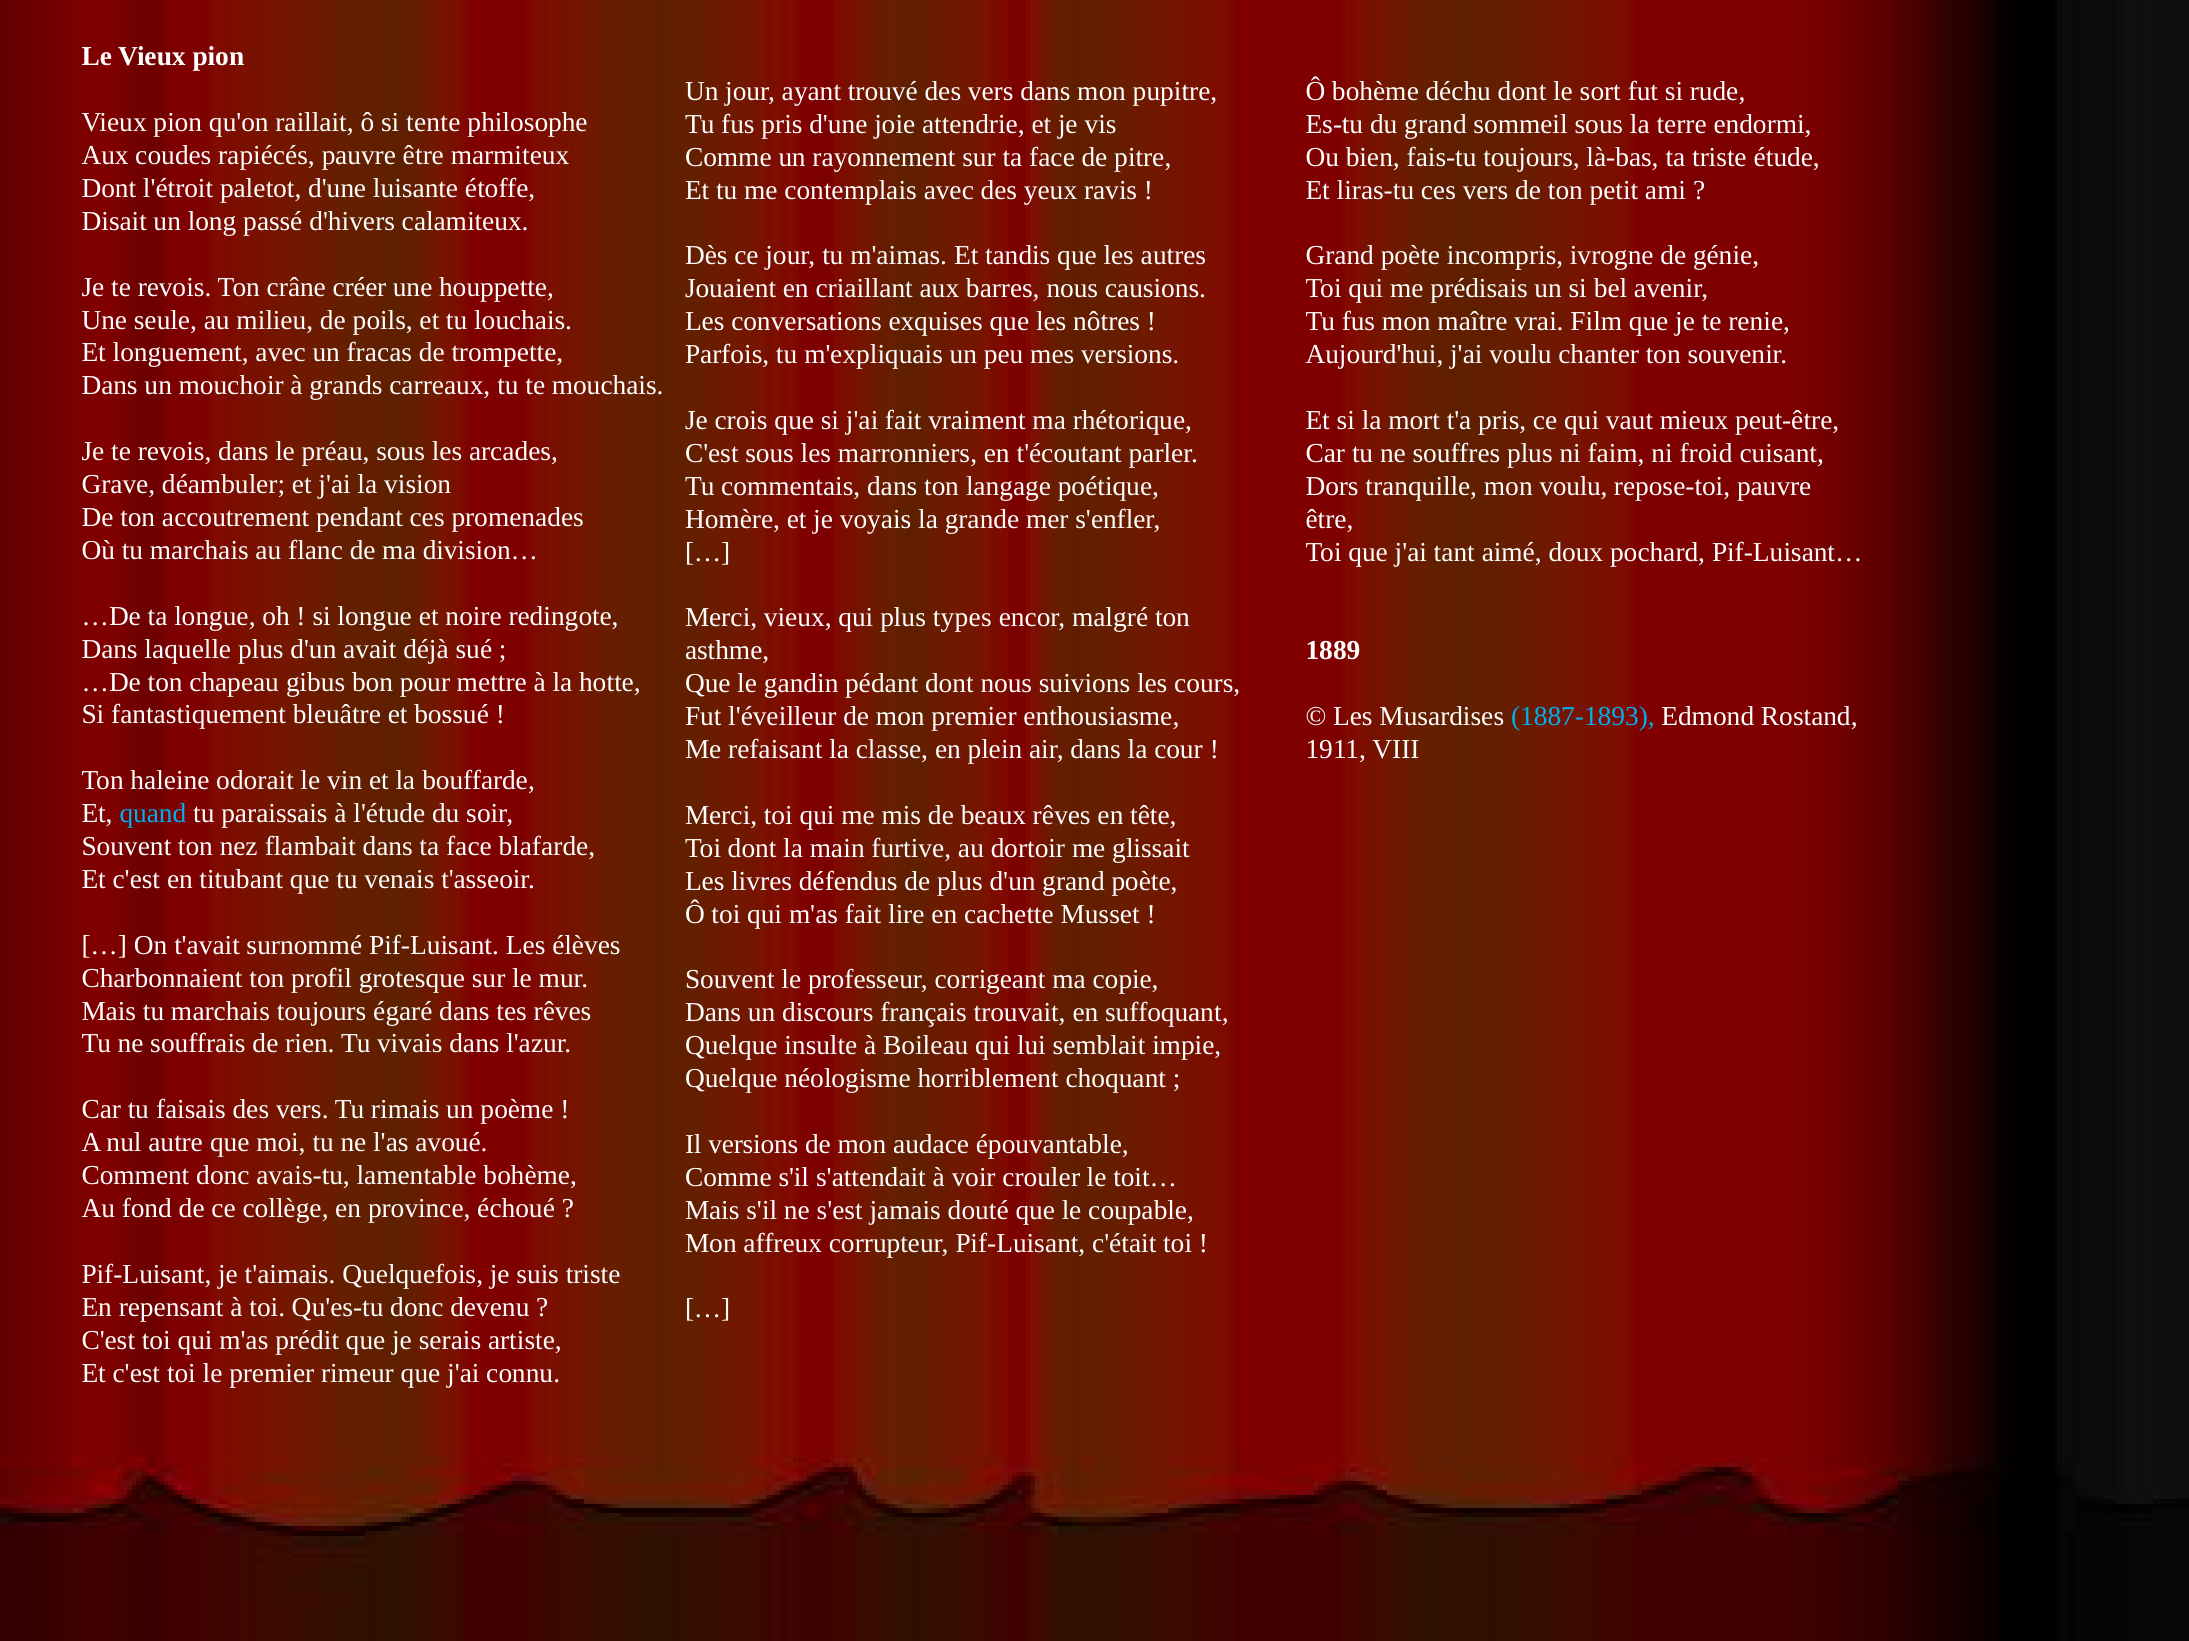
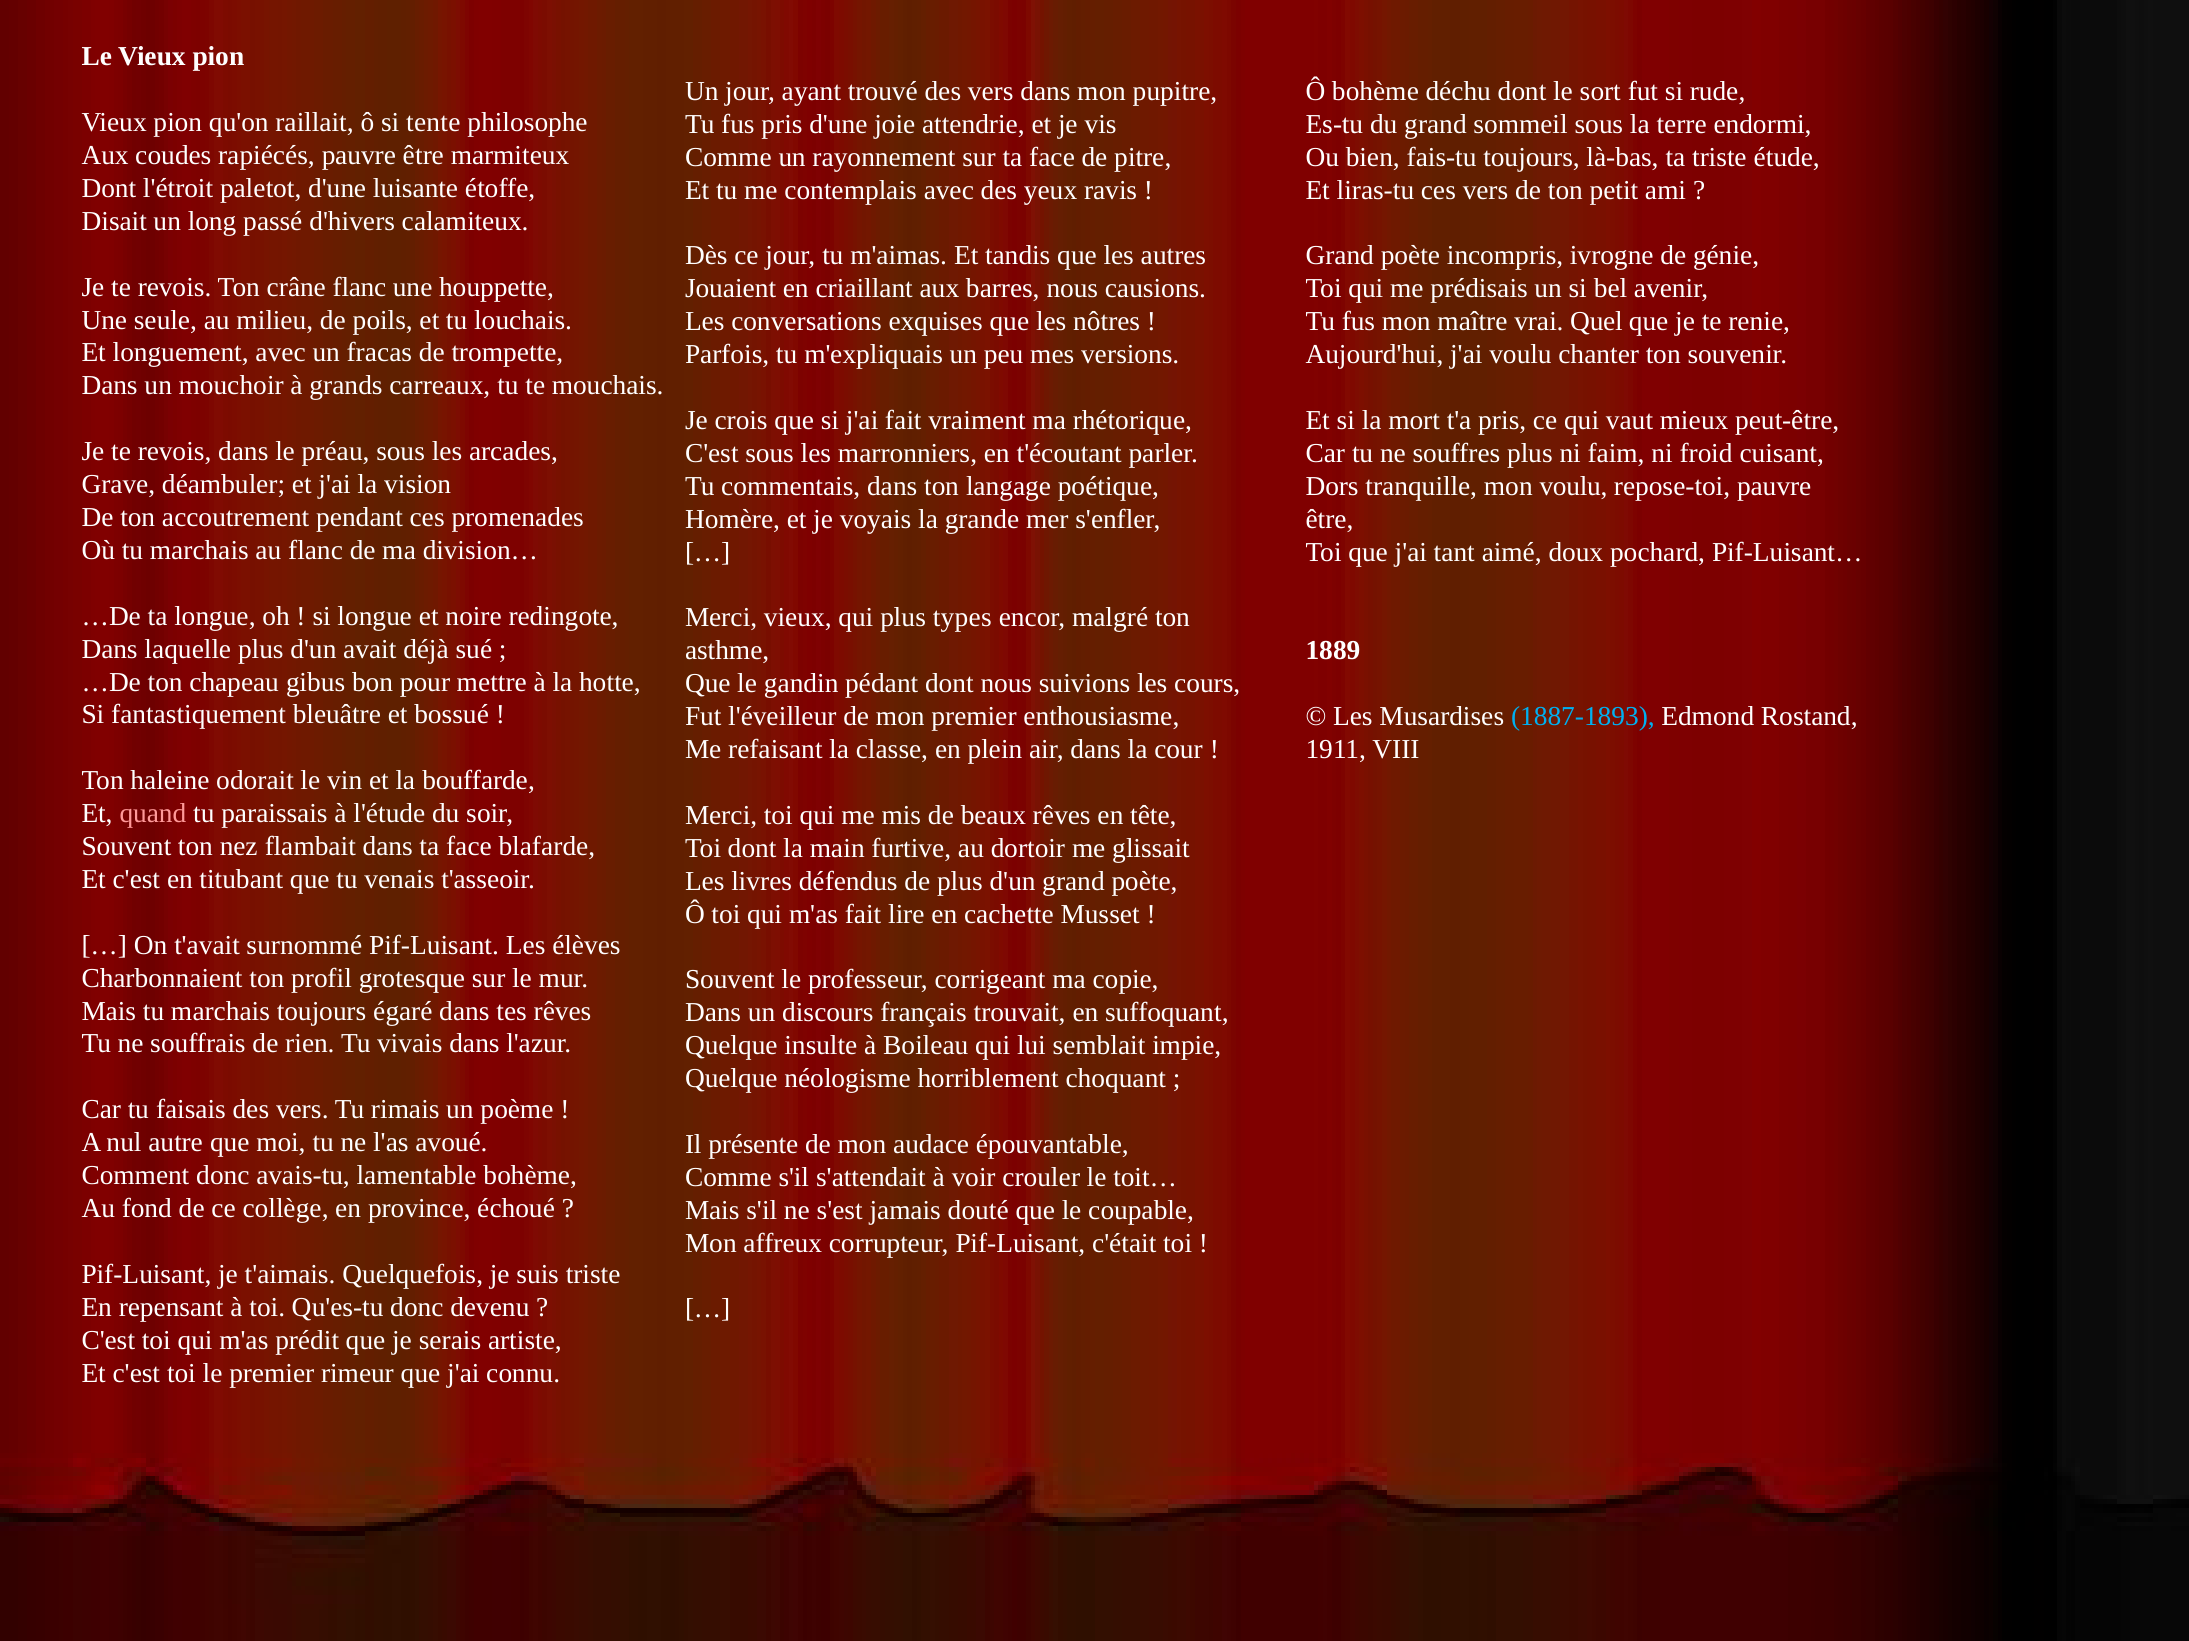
crâne créer: créer -> flanc (359, 287)
Film: Film -> Quel (1596, 322)
quand colour: light blue -> pink (153, 814)
Il versions: versions -> présente (753, 1145)
